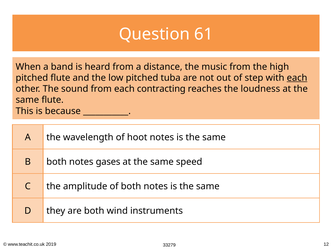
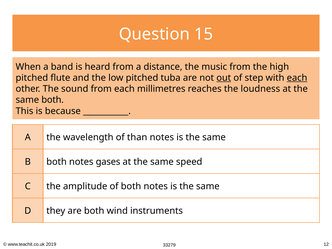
61: 61 -> 15 (204, 34)
out underline: none -> present (224, 78)
contracting: contracting -> millimetres (161, 89)
same flute: flute -> both (53, 100)
hoot: hoot -> than (137, 137)
